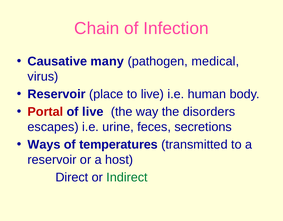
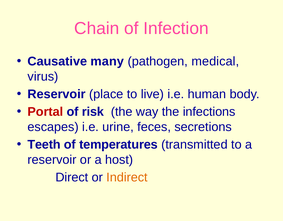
of live: live -> risk (93, 112)
disorders: disorders -> infections (209, 112)
Ways: Ways -> Teeth (44, 144)
Indirect colour: green -> orange (127, 177)
